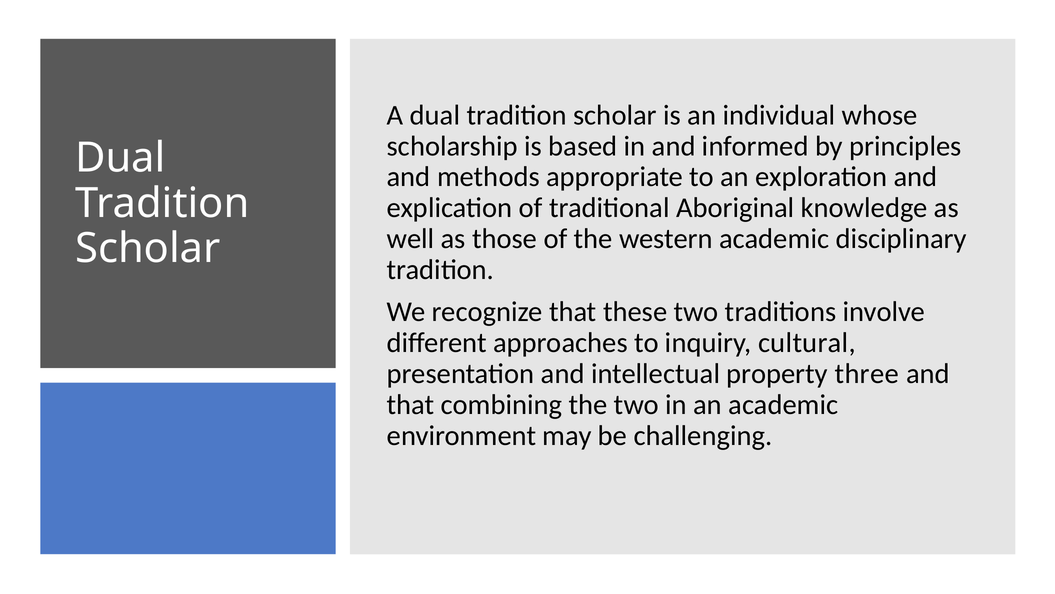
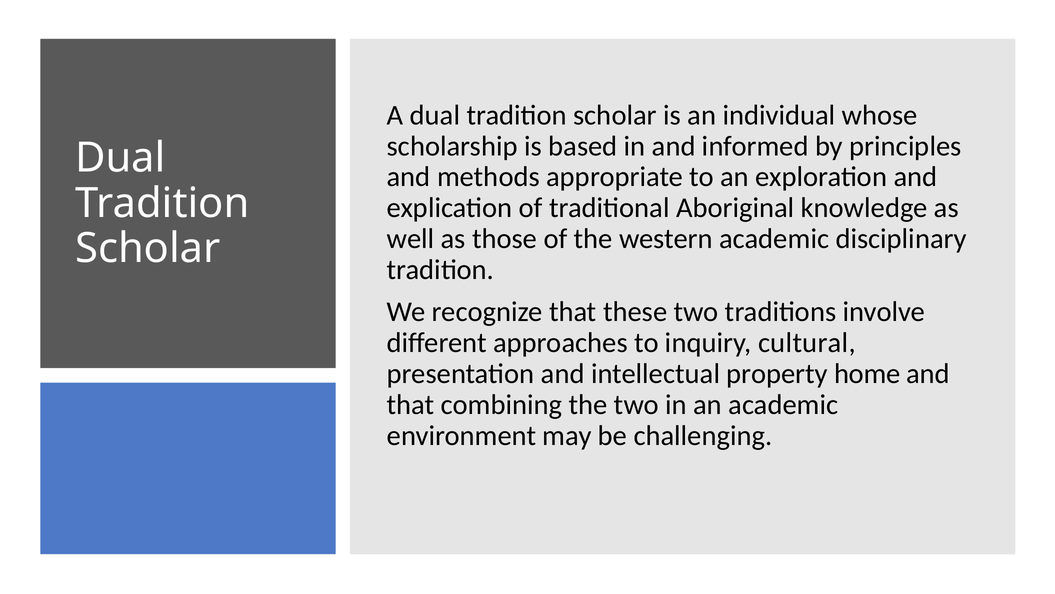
three: three -> home (867, 373)
